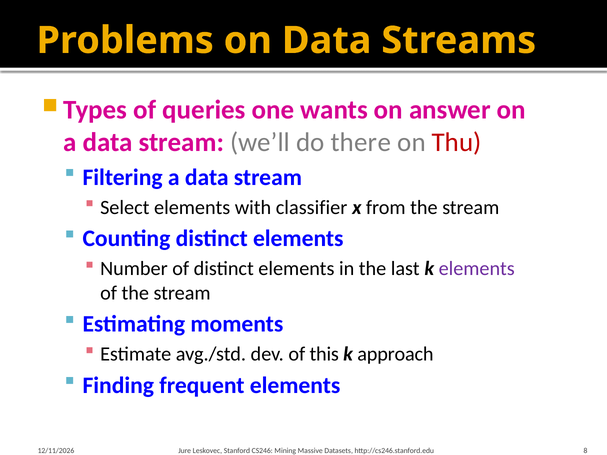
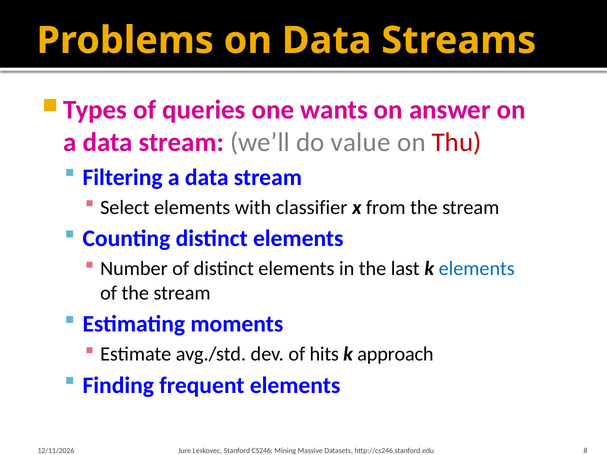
there: there -> value (361, 143)
elements colour: purple -> blue (477, 269)
this: this -> hits (324, 354)
